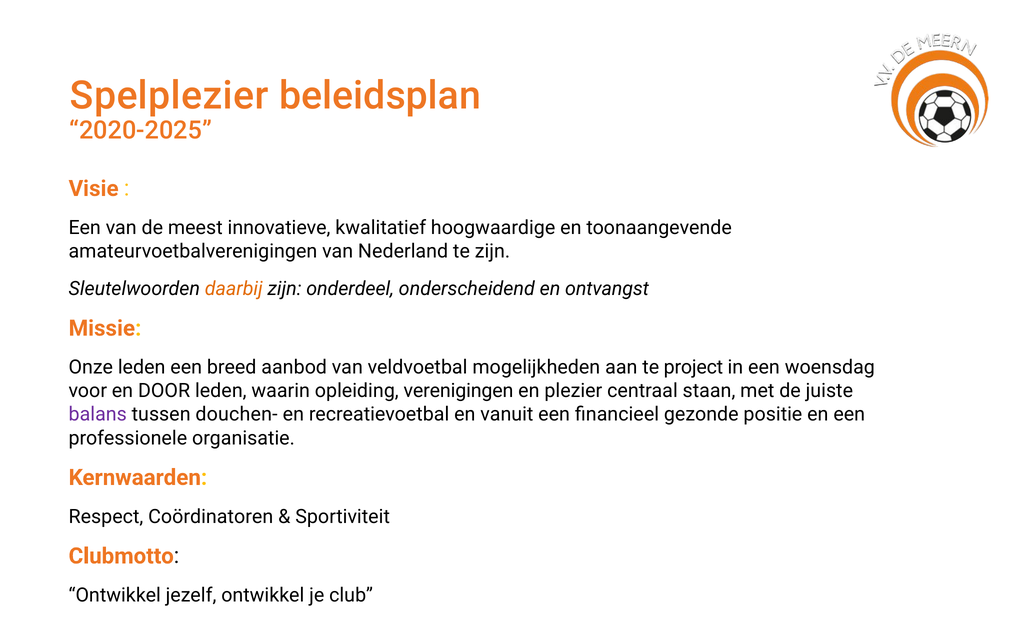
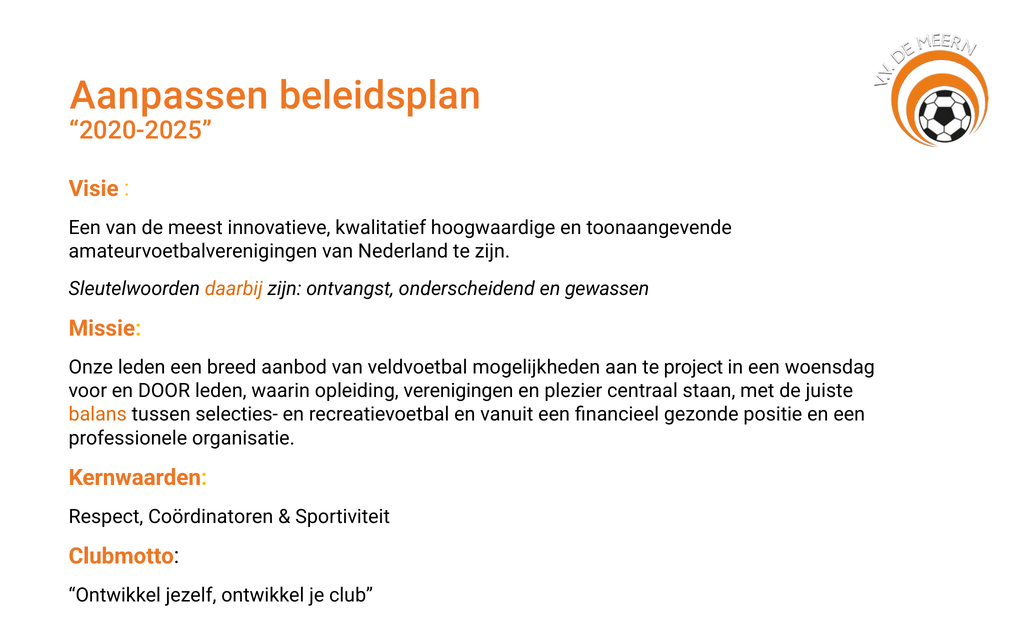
Spelplezier: Spelplezier -> Aanpassen (169, 96)
onderdeel: onderdeel -> ontvangst (350, 289)
ontvangst: ontvangst -> gewassen (607, 289)
balans colour: purple -> orange (98, 415)
douchen-: douchen- -> selecties- (237, 415)
